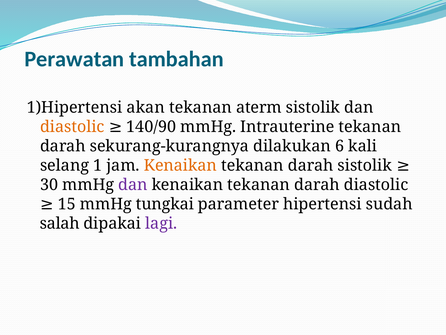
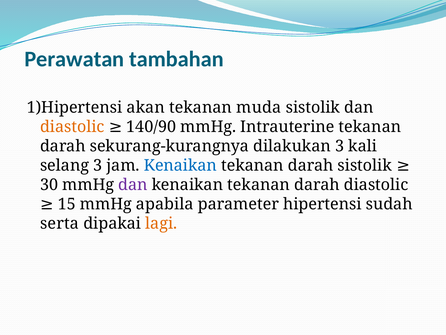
aterm: aterm -> muda (259, 107)
dilakukan 6: 6 -> 3 (340, 146)
selang 1: 1 -> 3 (98, 165)
Kenaikan colour: orange -> blue (180, 165)
tungkai: tungkai -> apabila (165, 204)
salah: salah -> serta (60, 223)
lagi colour: purple -> orange (161, 223)
